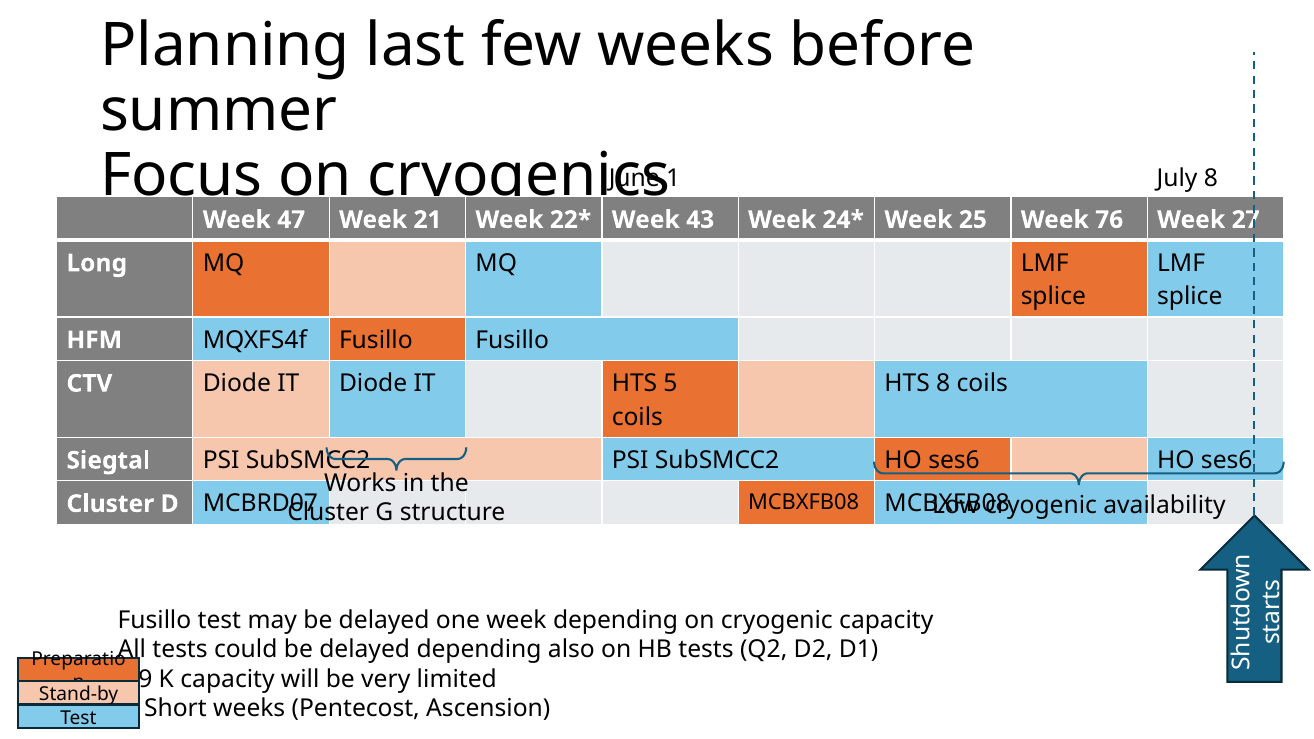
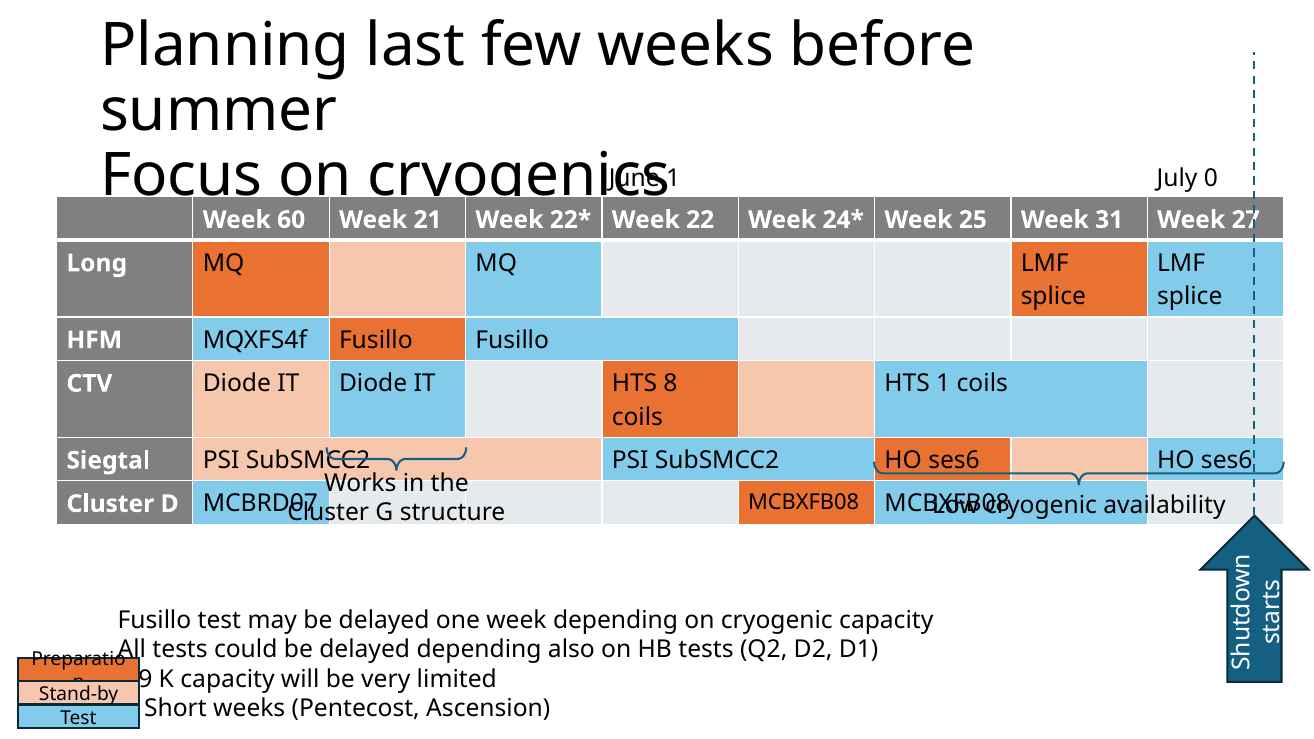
July 8: 8 -> 0 (1211, 178)
47: 47 -> 60 (291, 220)
43: 43 -> 22 (700, 220)
76: 76 -> 31 (1109, 220)
HTS 8: 8 -> 1 (943, 384)
5: 5 -> 8 (671, 384)
